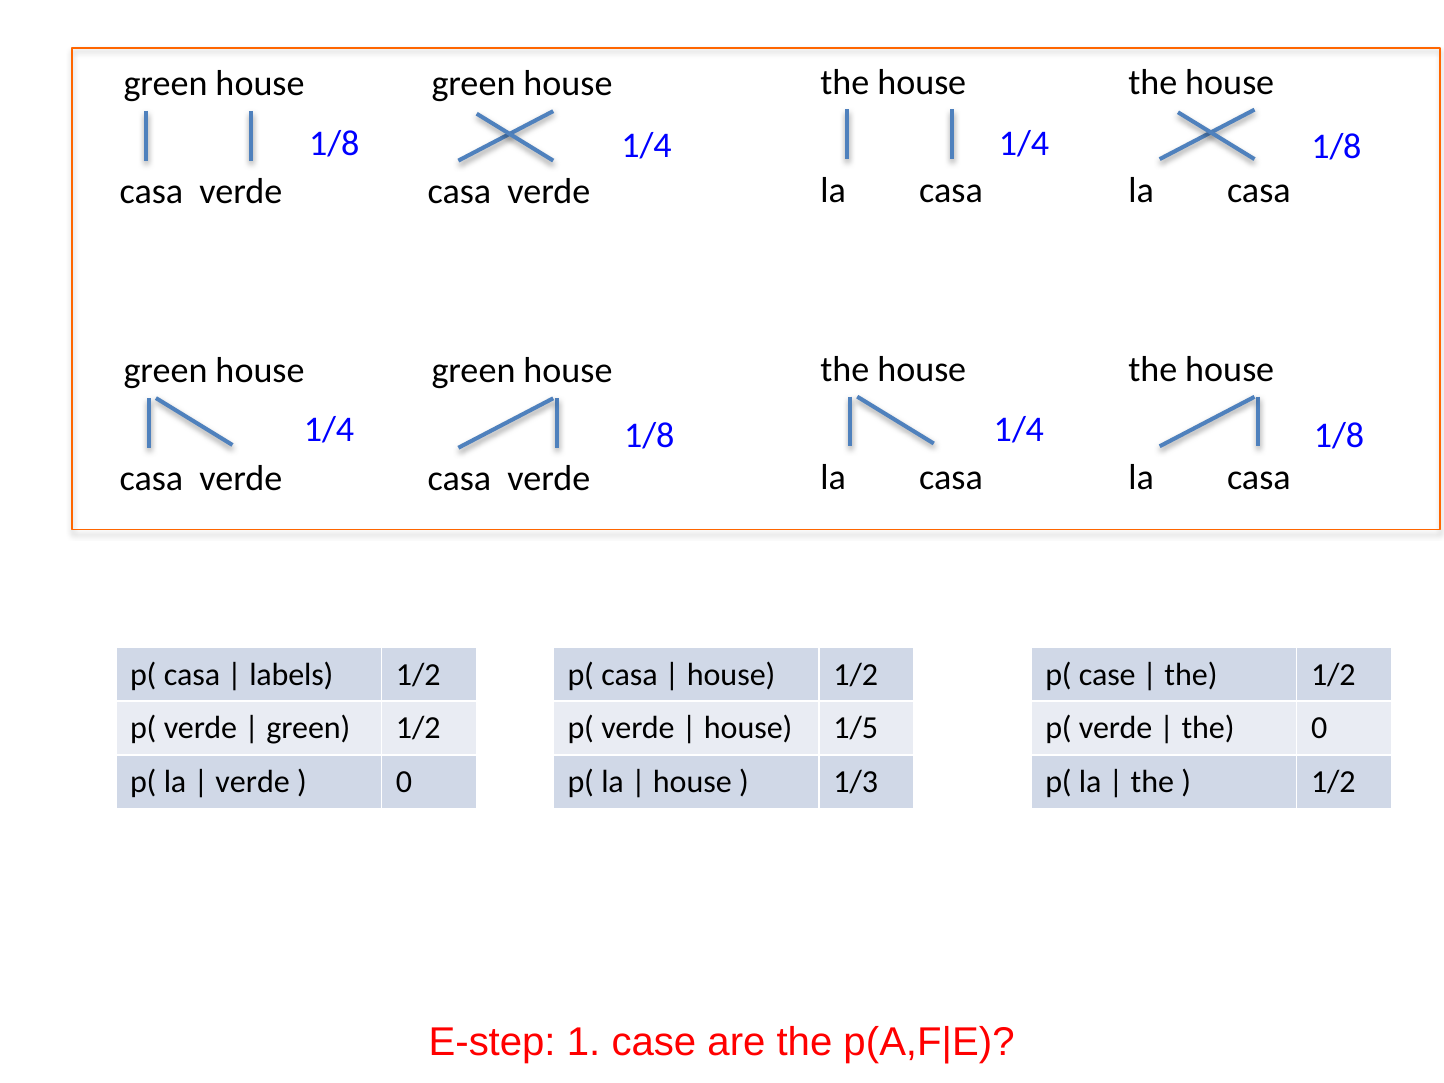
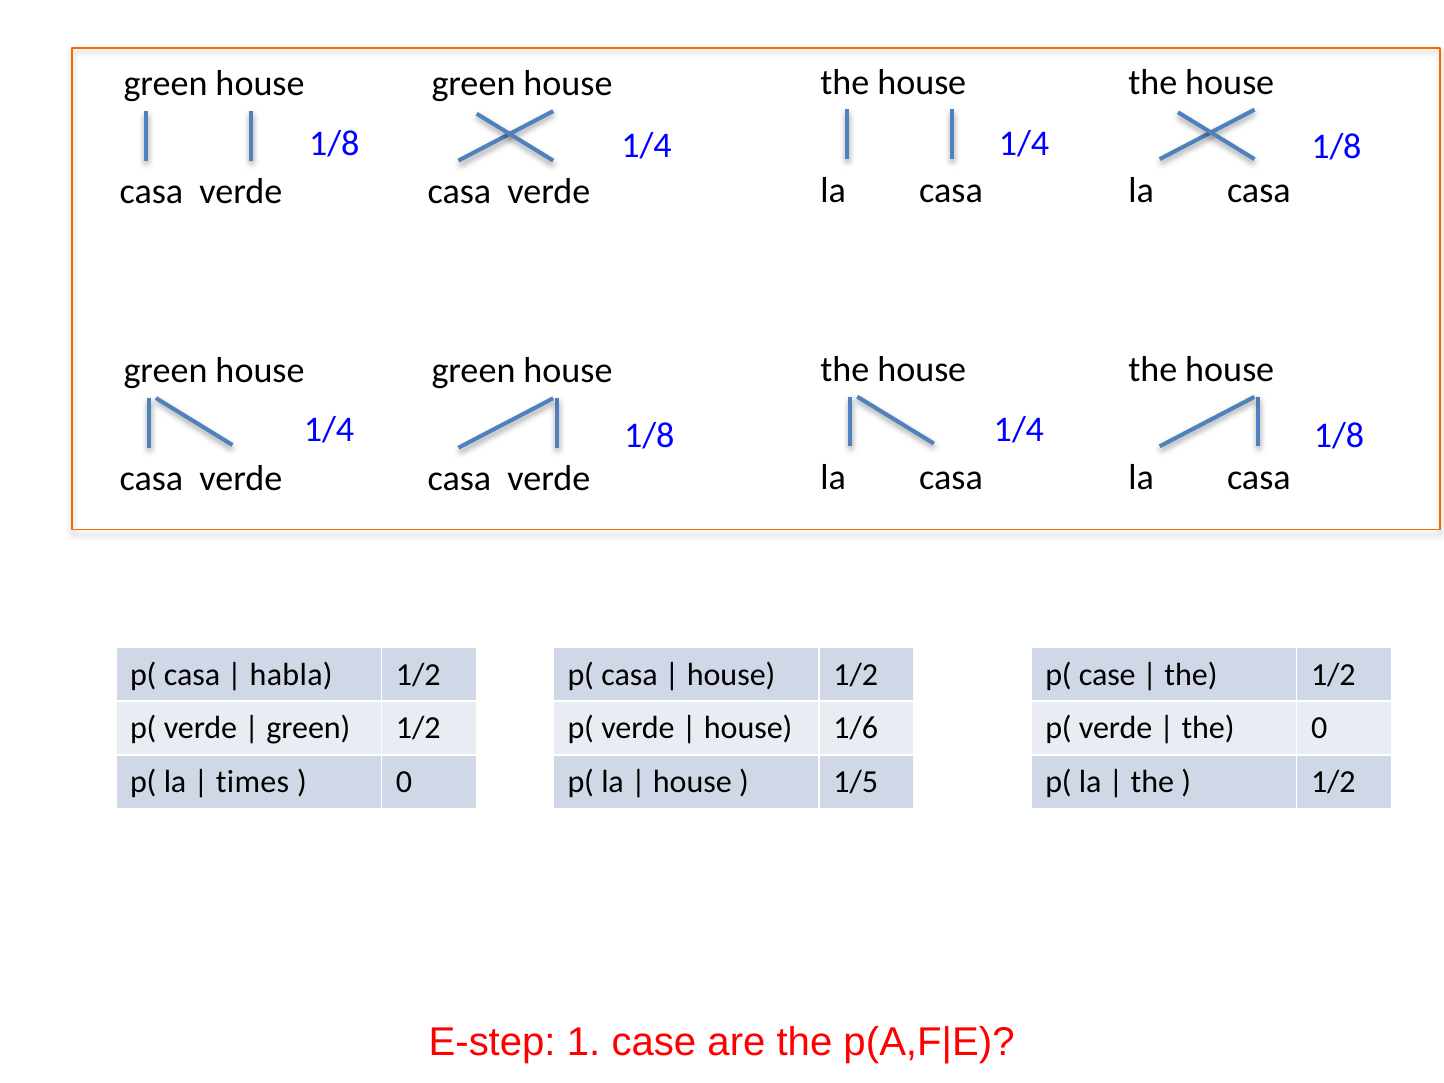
labels: labels -> habla (291, 675)
1/5: 1/5 -> 1/6 (856, 728)
verde: verde -> times (253, 782)
1/3: 1/3 -> 1/5 (856, 782)
